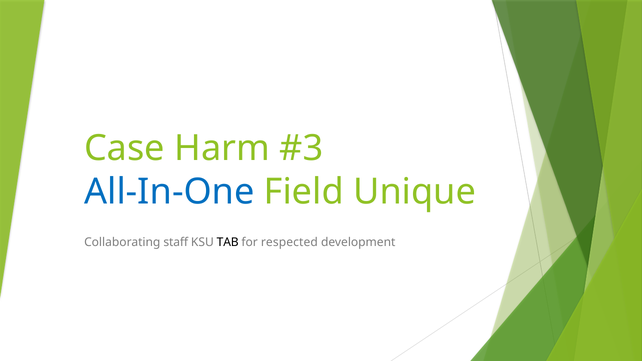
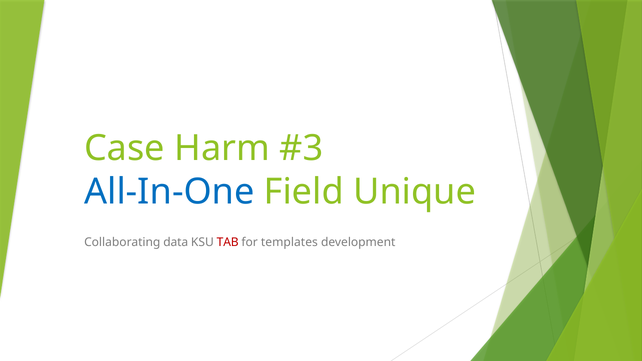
staff: staff -> data (176, 242)
TAB colour: black -> red (228, 242)
respected: respected -> templates (289, 242)
